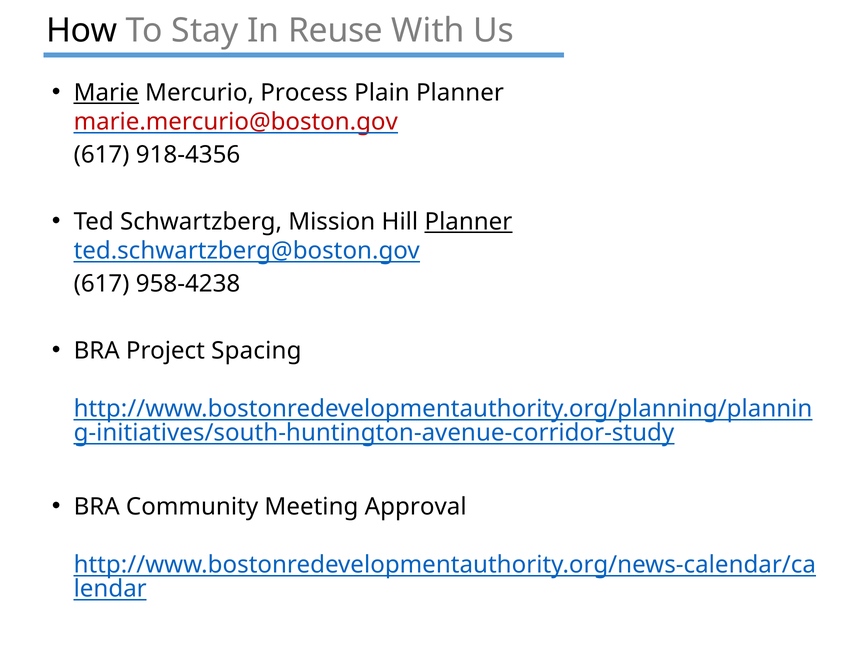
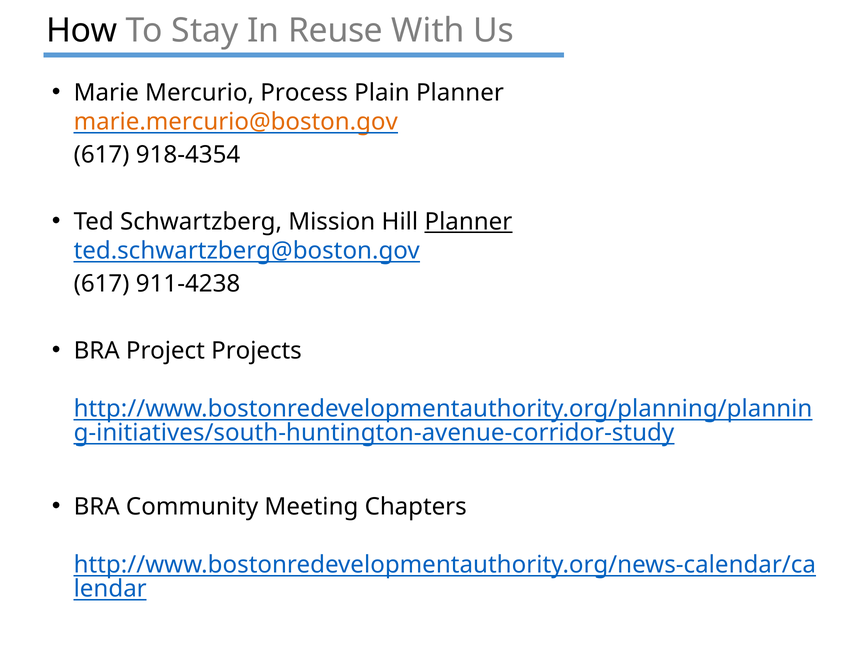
Marie underline: present -> none (106, 93)
marie.mercurio@boston.gov colour: red -> orange (236, 122)
918-4356: 918-4356 -> 918-4354 (188, 155)
958-4238: 958-4238 -> 911-4238 (188, 284)
Spacing: Spacing -> Projects (257, 351)
Approval: Approval -> Chapters (416, 507)
